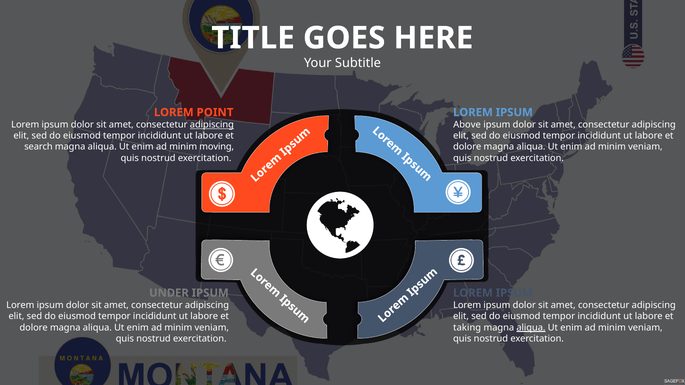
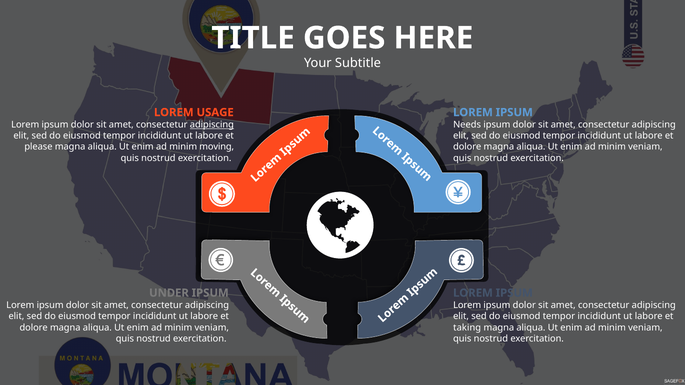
POINT: POINT -> USAGE (215, 112)
Above: Above -> Needs (467, 125)
search: search -> please (38, 147)
aliqua underline: present -> none (531, 328)
